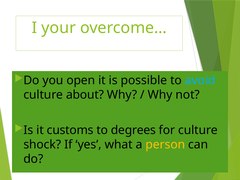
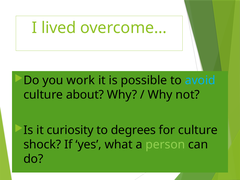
your: your -> lived (59, 28)
open: open -> work (81, 80)
customs: customs -> curiosity (70, 130)
person colour: yellow -> light green (165, 145)
